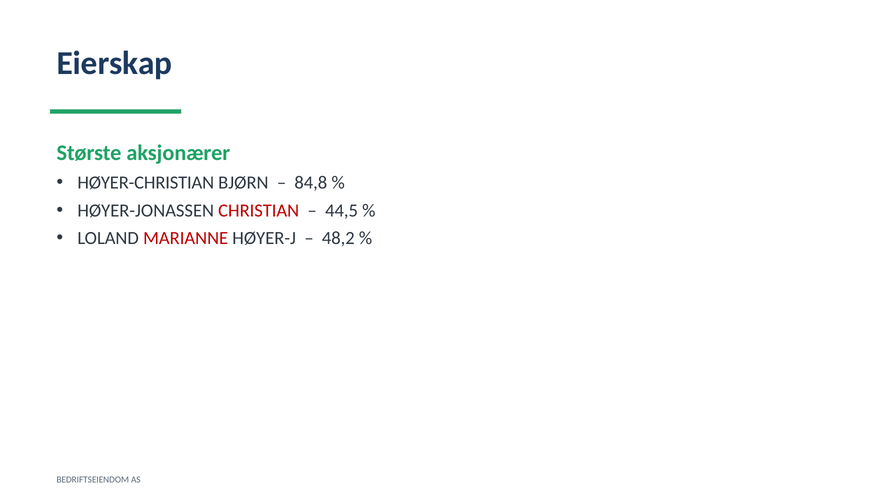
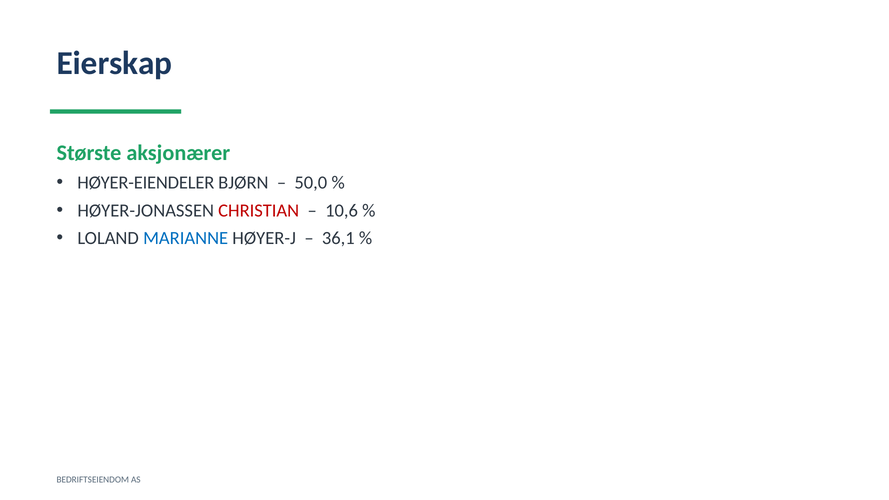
HØYER-CHRISTIAN: HØYER-CHRISTIAN -> HØYER-EIENDELER (146, 183)
84,8: 84,8 -> 50,0 (311, 183)
44,5: 44,5 -> 10,6 (342, 211)
MARIANNE colour: red -> blue (186, 238)
48,2: 48,2 -> 36,1 (338, 238)
